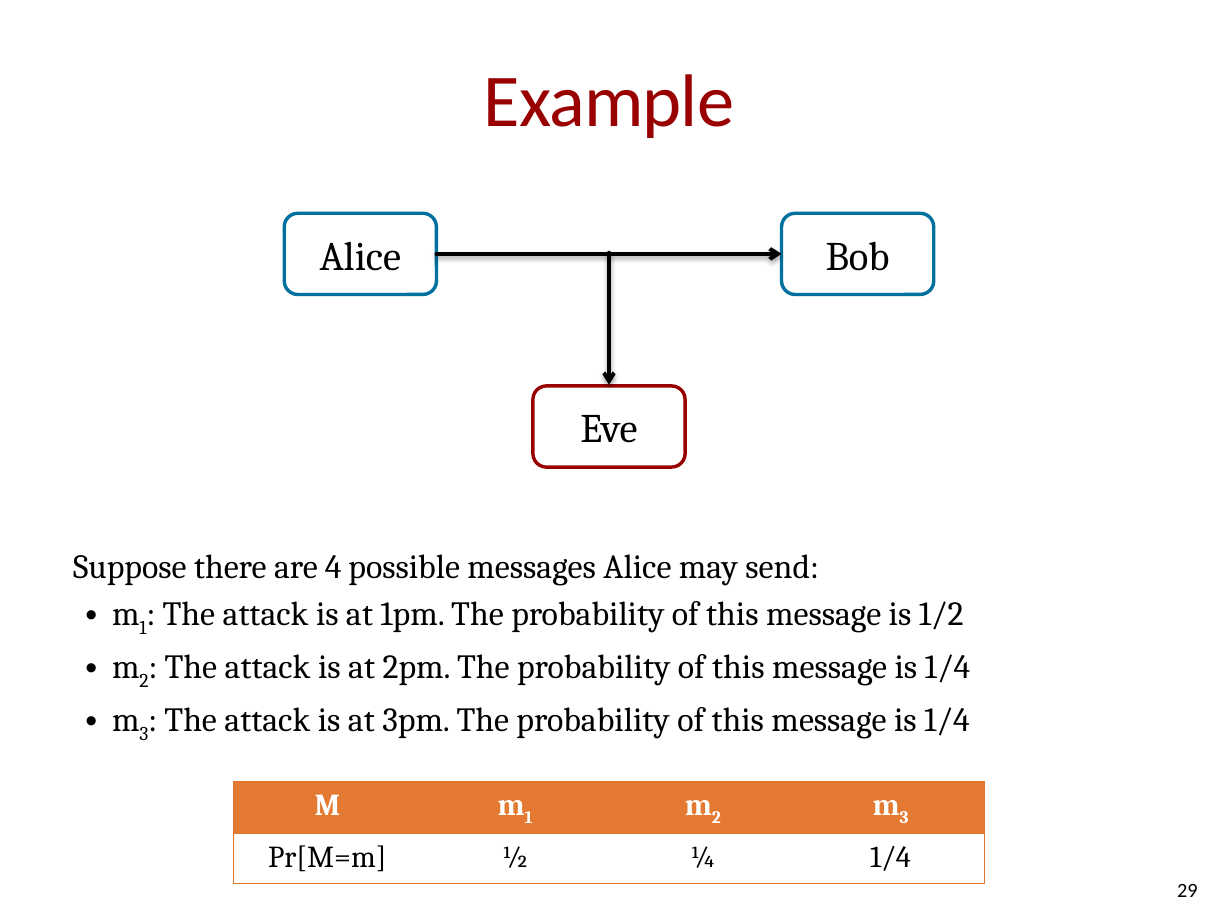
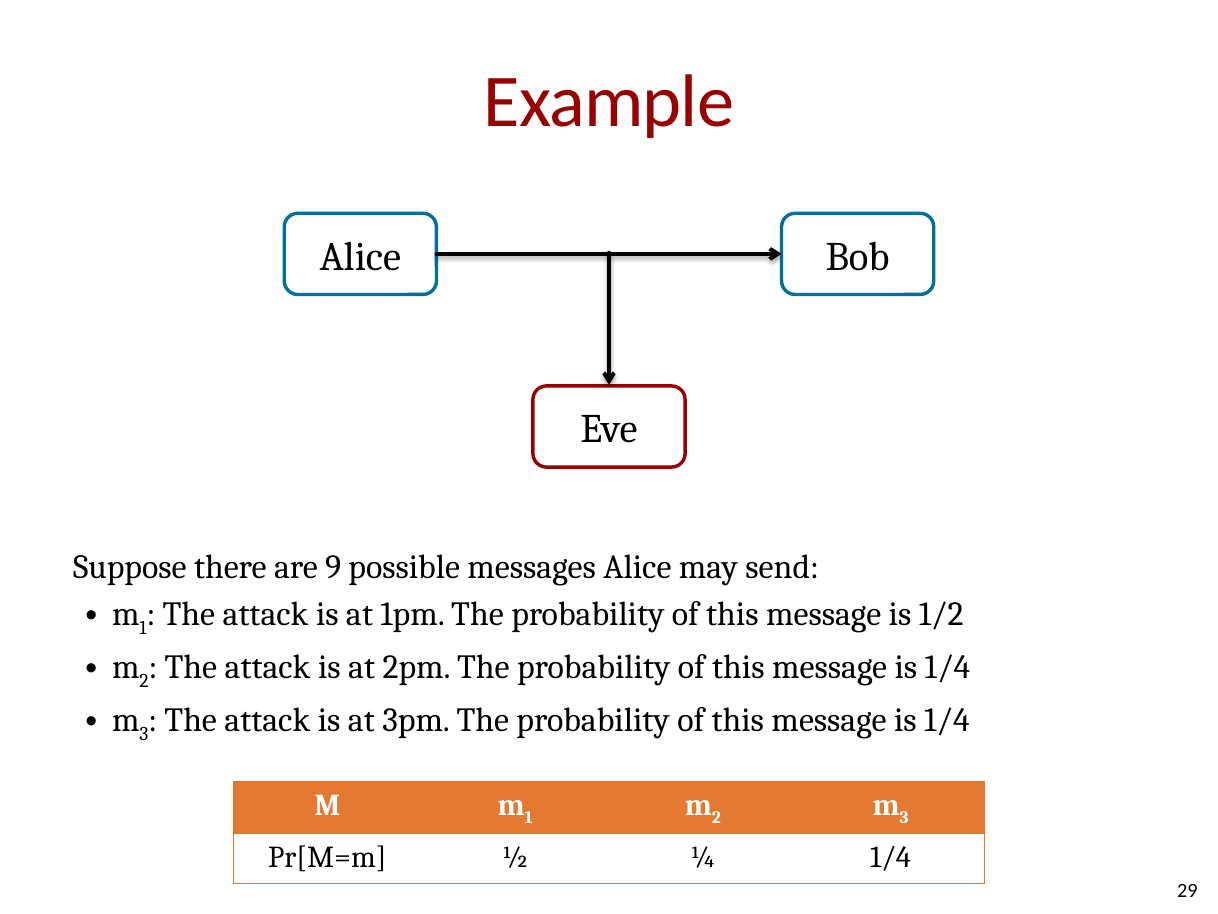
4: 4 -> 9 (333, 567)
